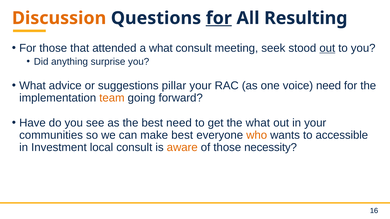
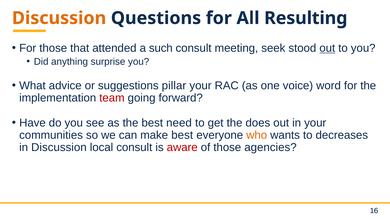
for underline: present -> none (219, 18)
a what: what -> such (161, 48)
voice need: need -> word (329, 86)
team colour: orange -> red (112, 98)
the what: what -> does (258, 123)
accessible: accessible -> decreases (342, 135)
in Investment: Investment -> Discussion (59, 148)
aware colour: orange -> red (182, 148)
necessity: necessity -> agencies (270, 148)
